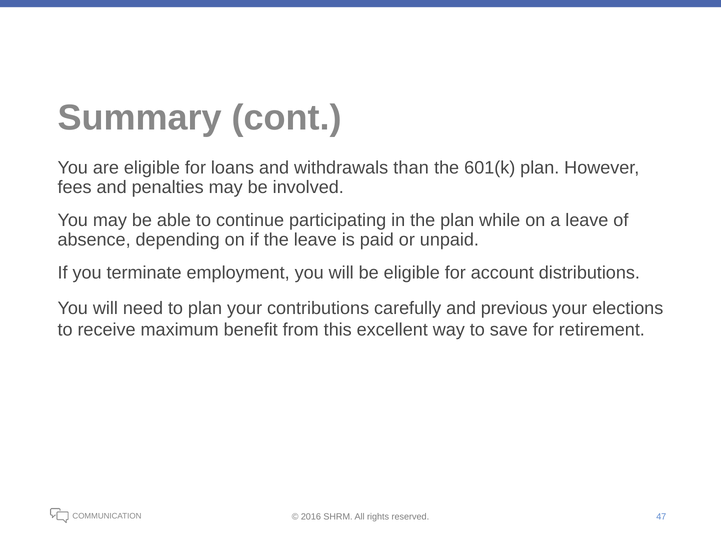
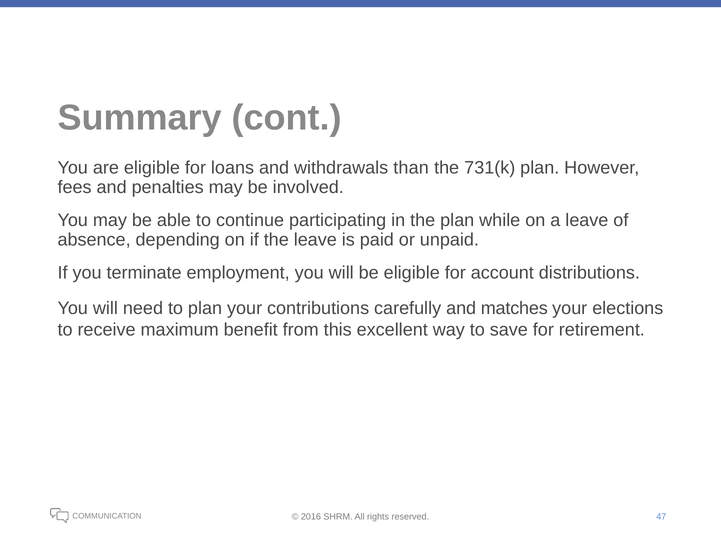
601(k: 601(k -> 731(k (490, 168)
previous: previous -> matches (514, 309)
